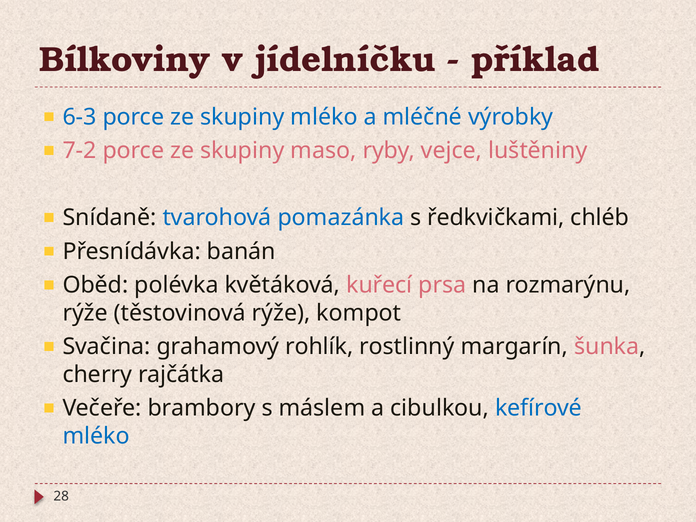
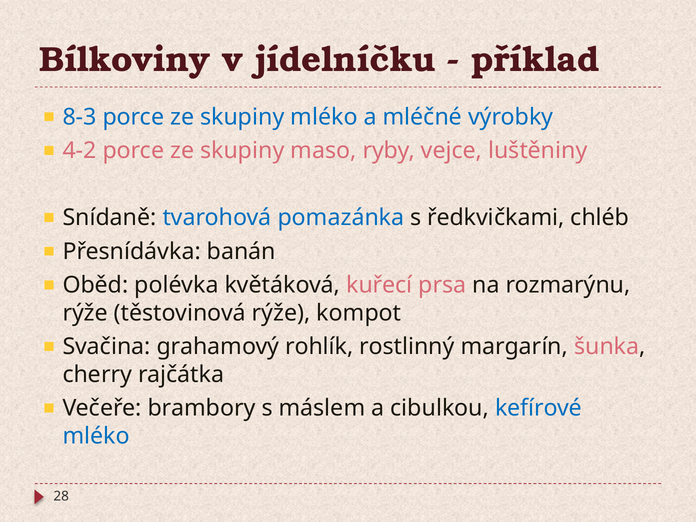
6-3: 6-3 -> 8-3 (80, 117)
7-2: 7-2 -> 4-2 (80, 151)
